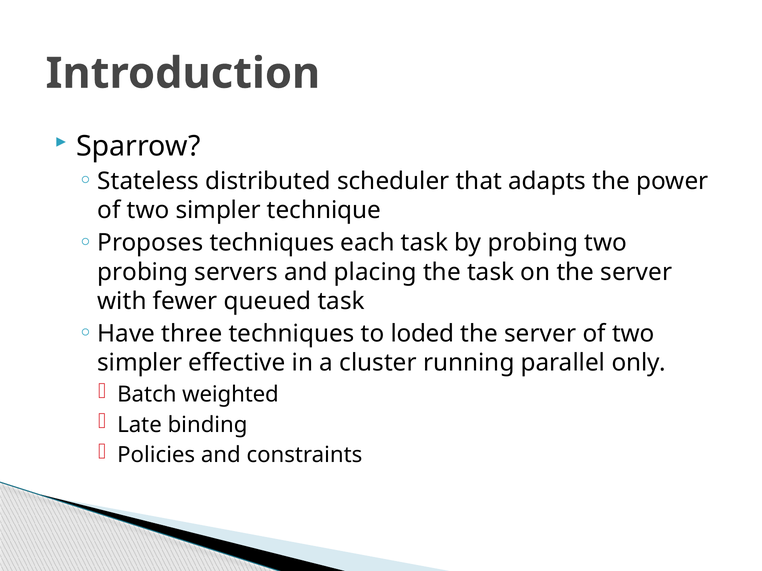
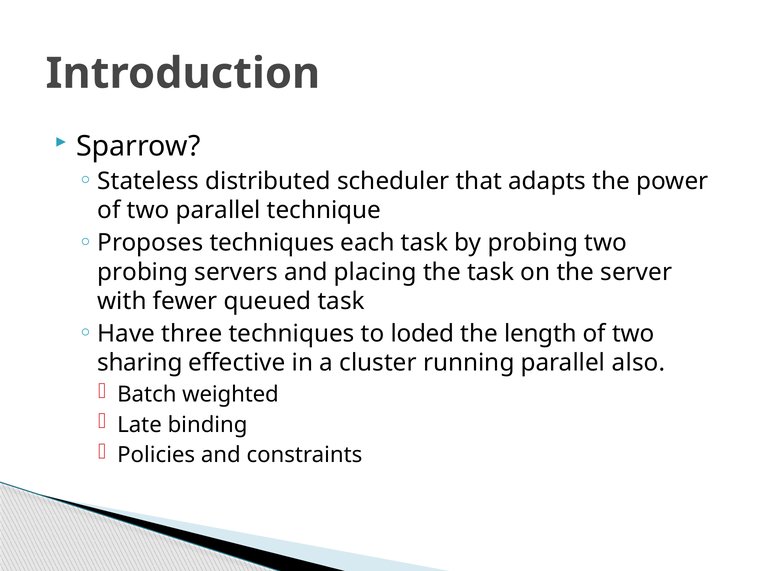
simpler: simpler -> parallel (218, 210)
server: server -> length (540, 334)
simpler: simpler -> sharing (140, 363)
only: only -> also (639, 363)
